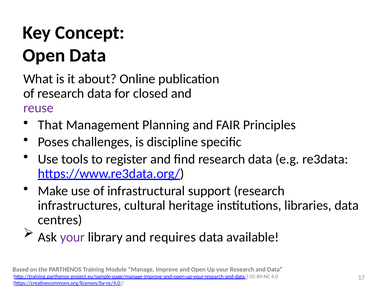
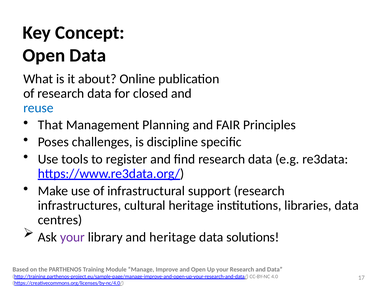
reuse colour: purple -> blue (38, 108)
and requires: requires -> heritage (173, 237)
available: available -> solutions (253, 237)
